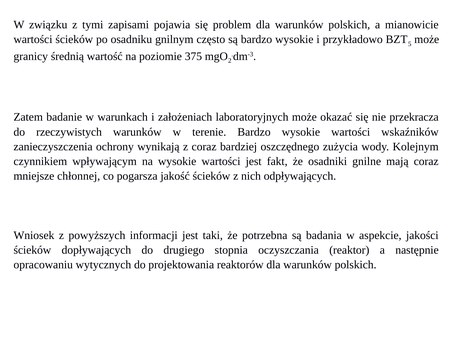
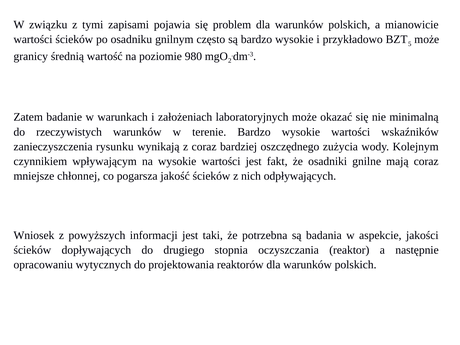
375: 375 -> 980 (193, 56)
przekracza: przekracza -> minimalną (414, 117)
ochrony: ochrony -> rysunku (115, 147)
